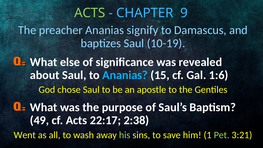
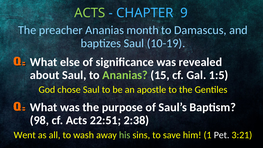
signify: signify -> month (143, 30)
Ananias colour: light blue -> light green (125, 75)
1:6: 1:6 -> 1:5 (219, 75)
49: 49 -> 98 (39, 120)
22:17: 22:17 -> 22:51 (105, 120)
Pet colour: light green -> white (222, 135)
